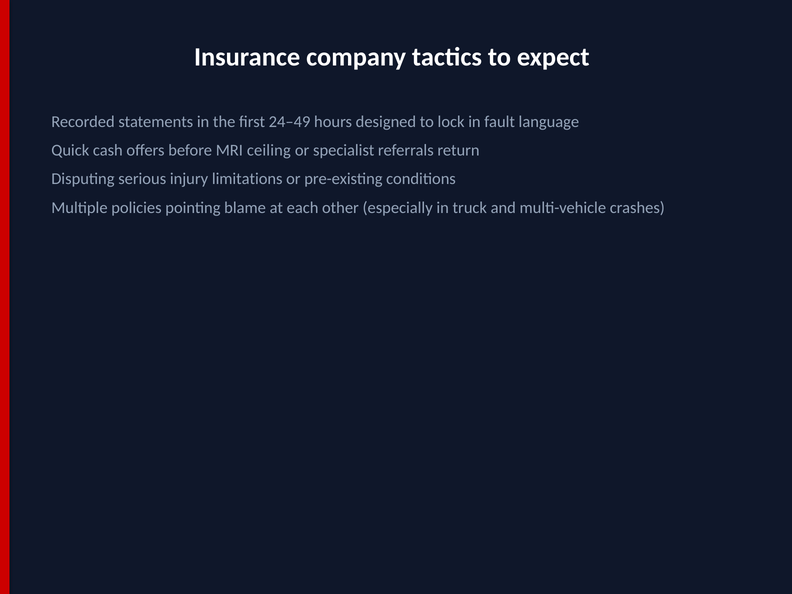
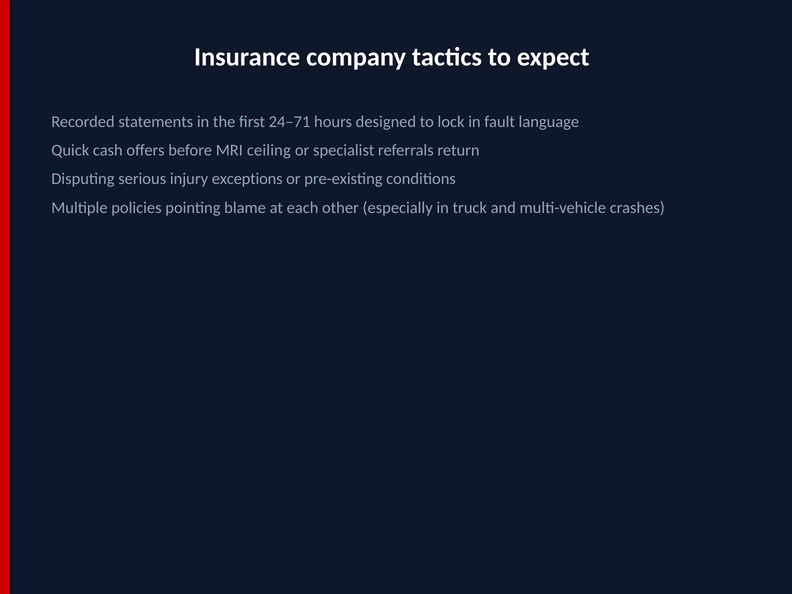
24–49: 24–49 -> 24–71 (290, 122)
limitations: limitations -> exceptions (247, 179)
